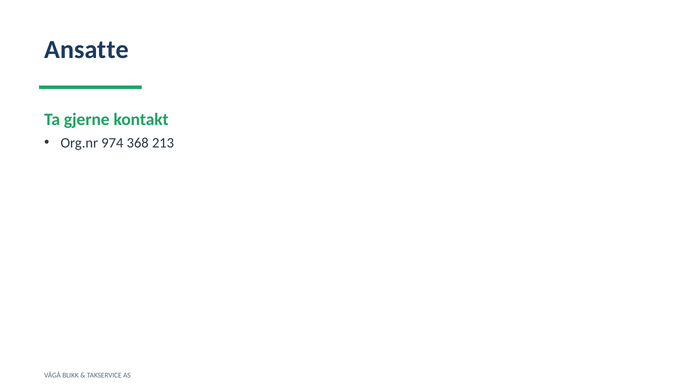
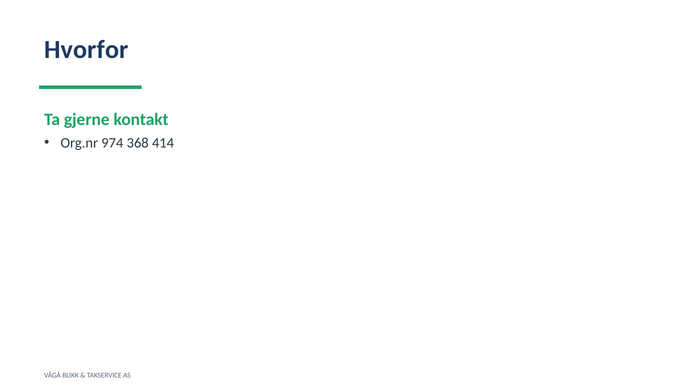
Ansatte: Ansatte -> Hvorfor (86, 50)
213: 213 -> 414 (163, 143)
